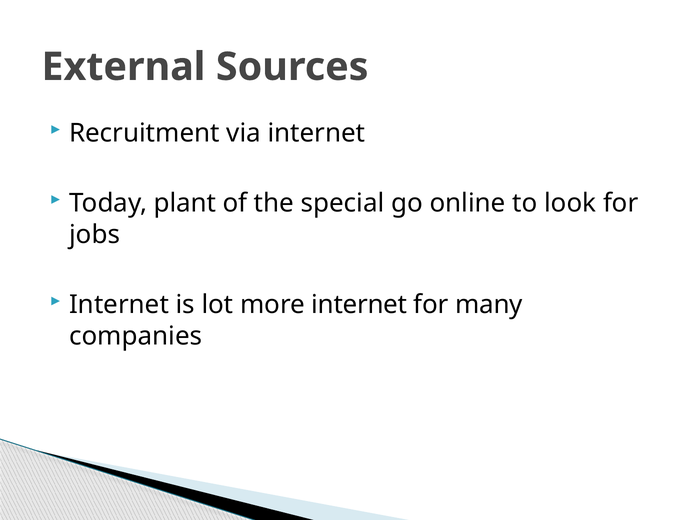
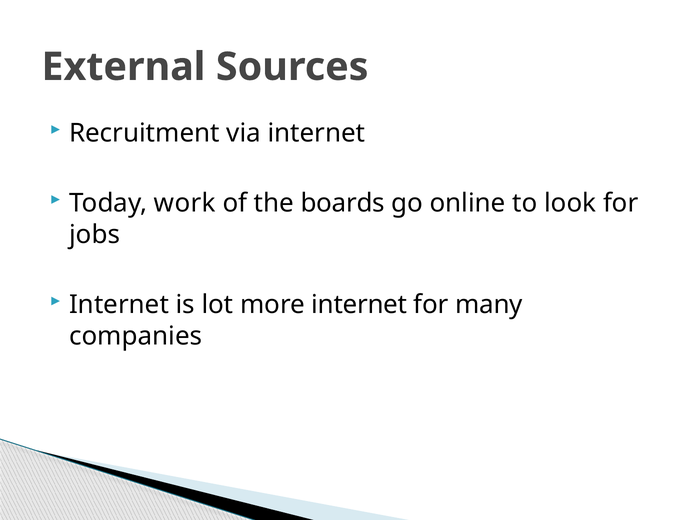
plant: plant -> work (185, 203)
special: special -> boards (343, 203)
